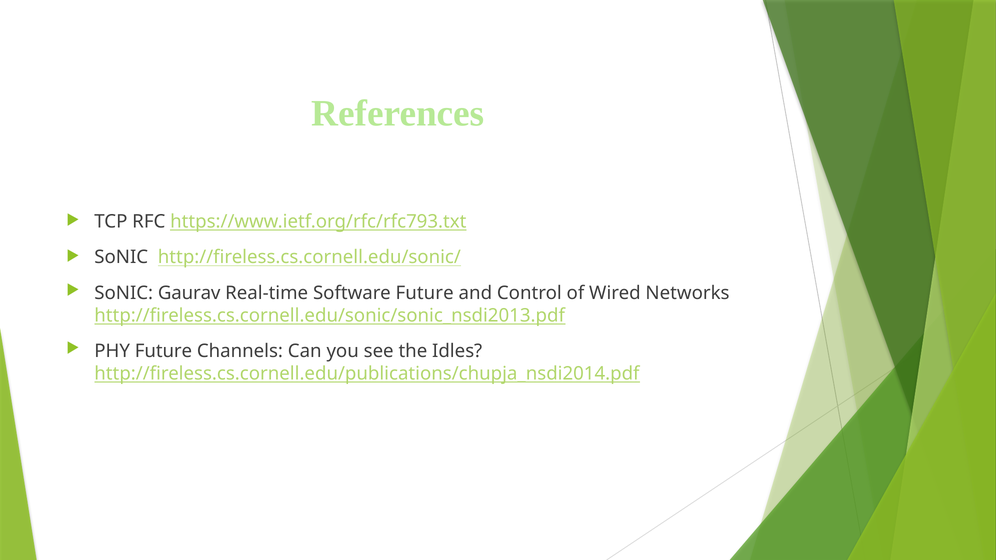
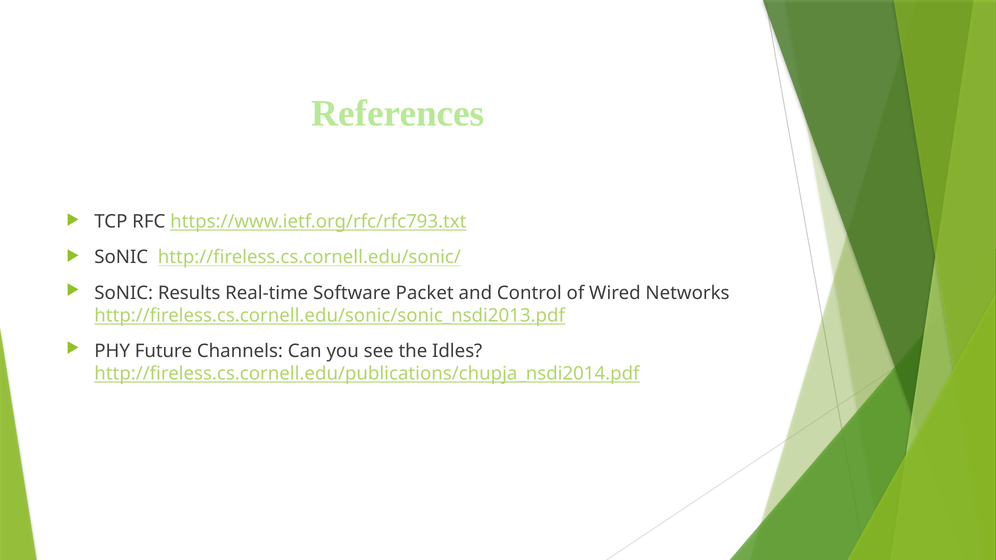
Gaurav: Gaurav -> Results (189, 293)
Software Future: Future -> Packet (425, 293)
